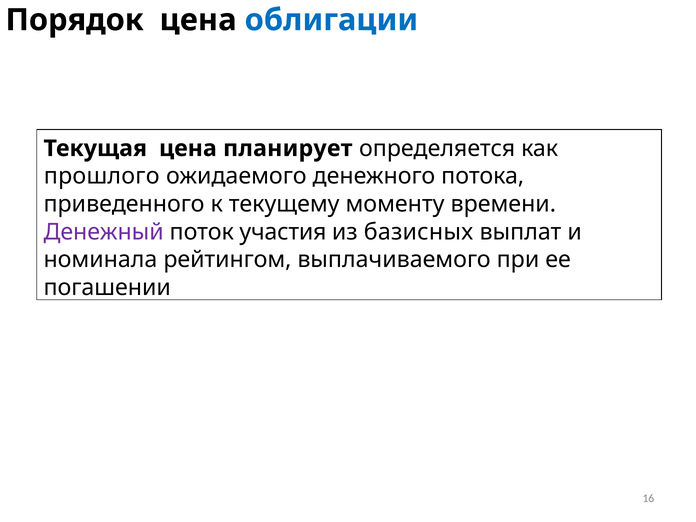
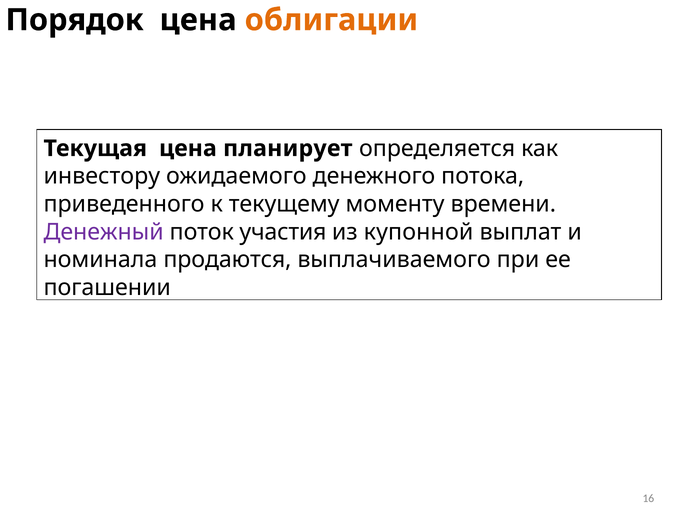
облигации colour: blue -> orange (331, 20)
прошлого: прошлого -> инвестору (102, 176)
базисных: базисных -> купонной (419, 232)
рейтингом: рейтингом -> продаются (227, 260)
